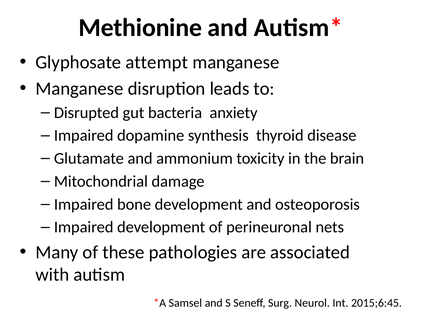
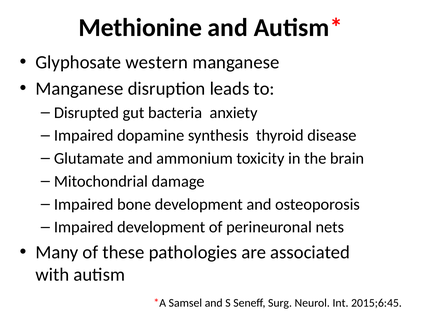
attempt: attempt -> western (157, 62)
